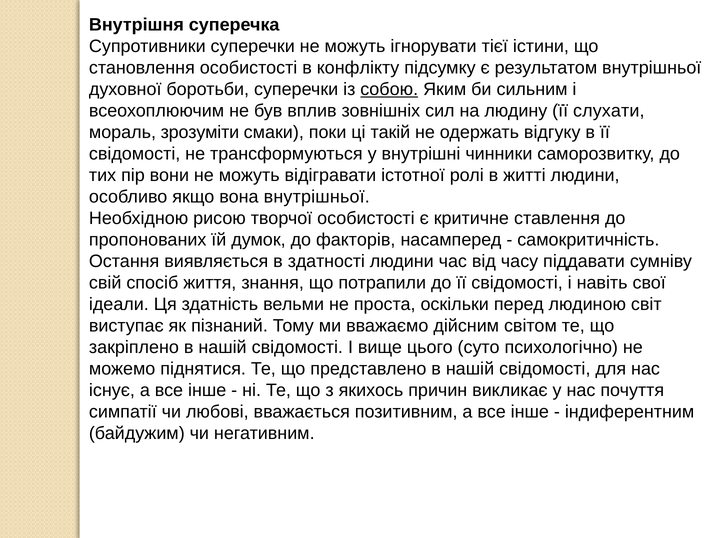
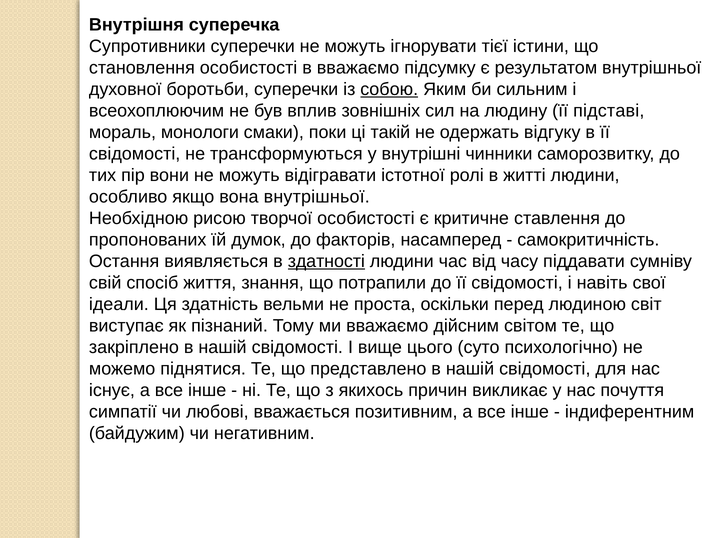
в конфлікту: конфлікту -> вважаємо (358, 68)
слухати: слухати -> підставі (609, 111)
зрозуміти: зрозуміти -> монологи (200, 132)
здатності underline: none -> present (326, 262)
